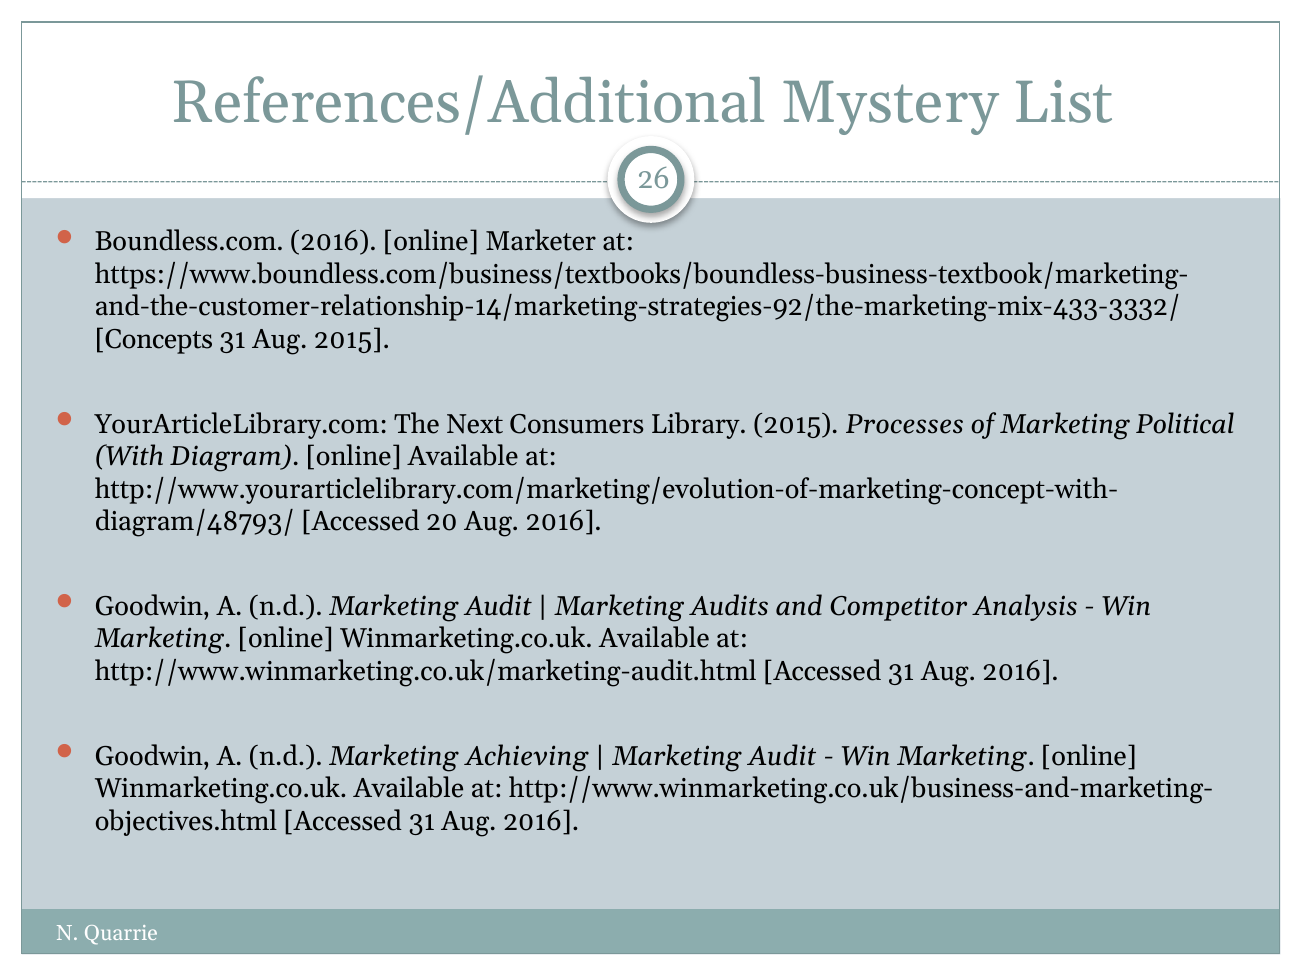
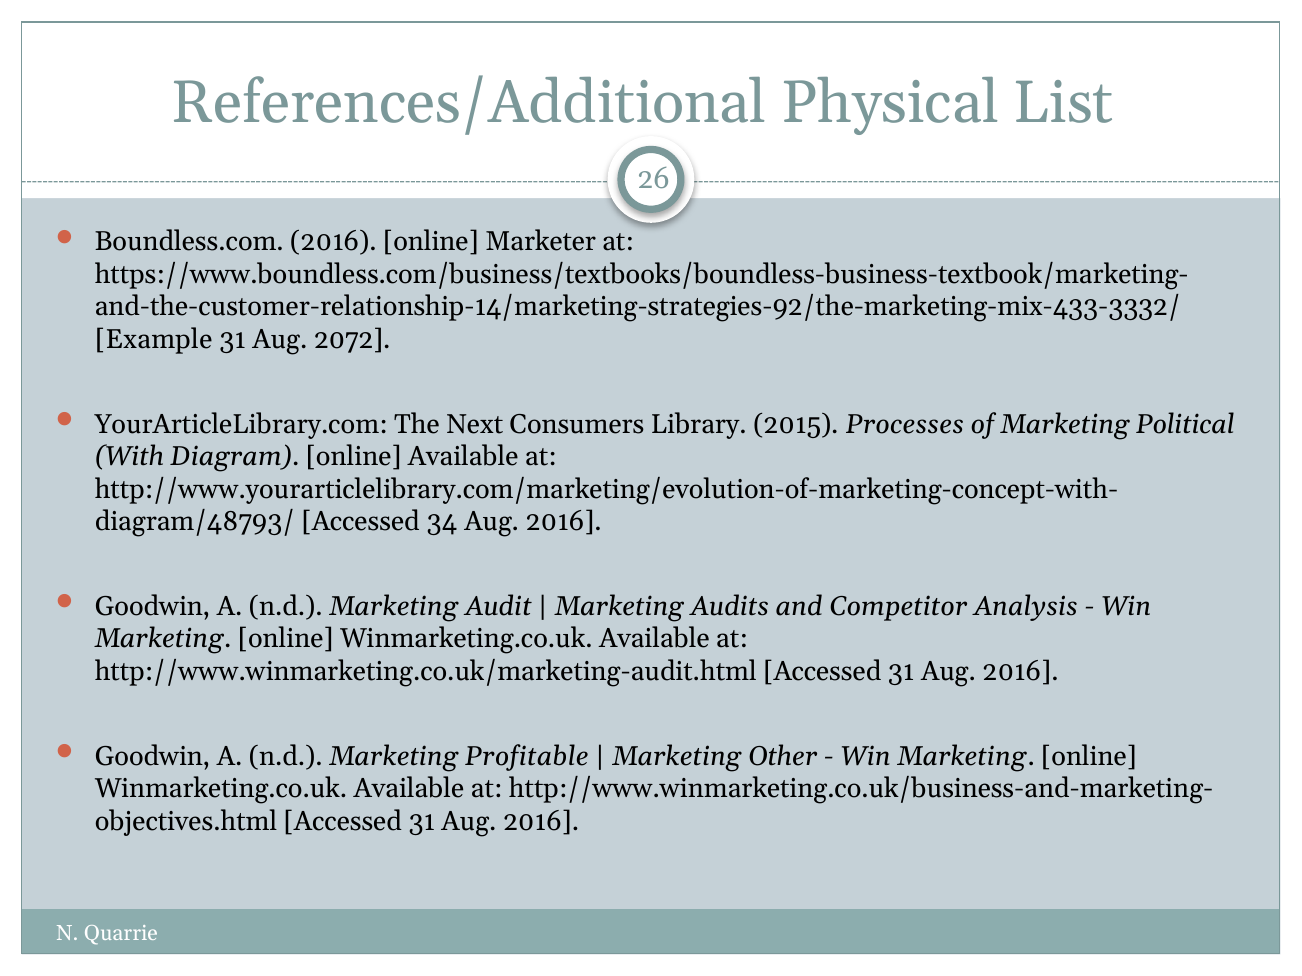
Mystery: Mystery -> Physical (890, 103)
Concepts: Concepts -> Example (154, 340)
Aug 2015: 2015 -> 2072 (352, 340)
20: 20 -> 34 (442, 522)
Achieving: Achieving -> Profitable (527, 756)
Audit: Audit -> Other (783, 756)
